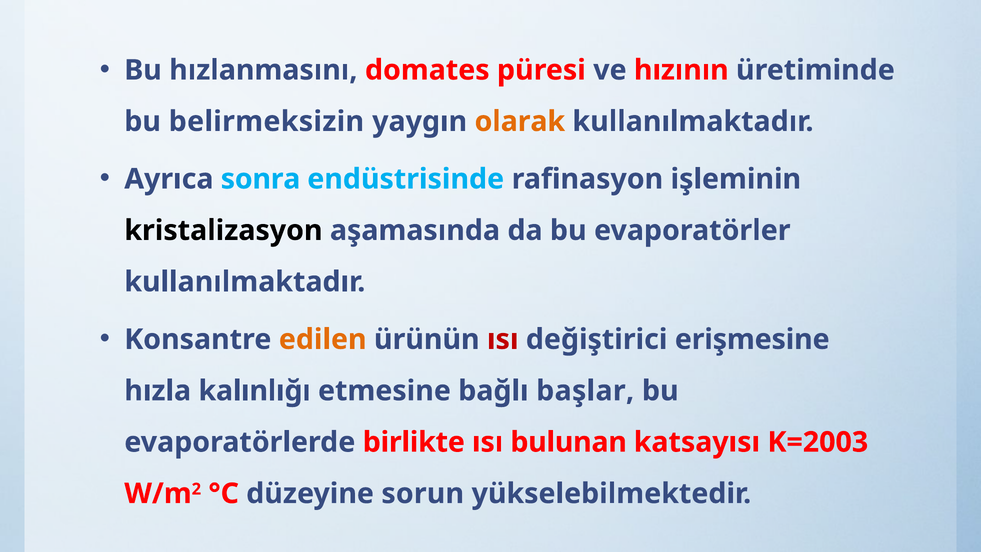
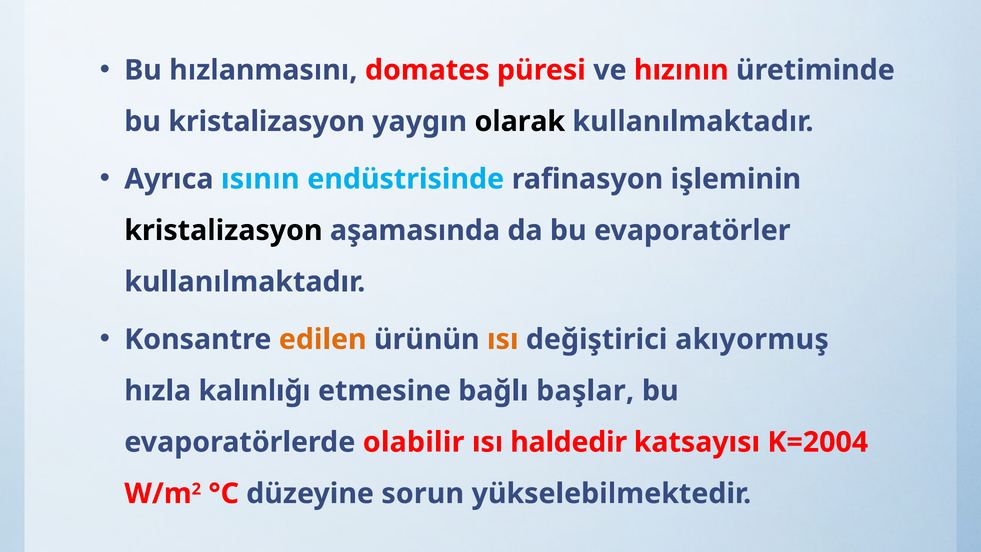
bu belirmeksizin: belirmeksizin -> kristalizasyon (267, 122)
olarak colour: orange -> black (520, 122)
sonra: sonra -> ısının (260, 179)
ısı colour: red -> orange (503, 339)
erişmesine: erişmesine -> akıyormuş (752, 339)
birlikte: birlikte -> olabilir (414, 442)
bulunan: bulunan -> haldedir (569, 442)
K=2003: K=2003 -> K=2004 (818, 442)
